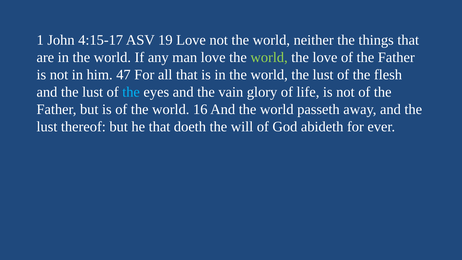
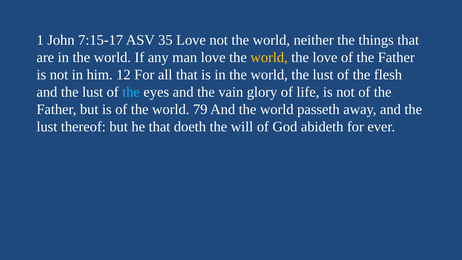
4:15-17: 4:15-17 -> 7:15-17 (101, 40)
19: 19 -> 35 (165, 40)
world colour: light green -> yellow (269, 57)
47: 47 -> 12 (123, 75)
16: 16 -> 79 (200, 109)
